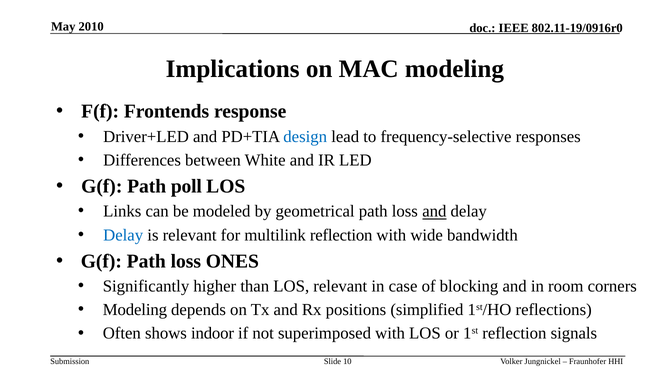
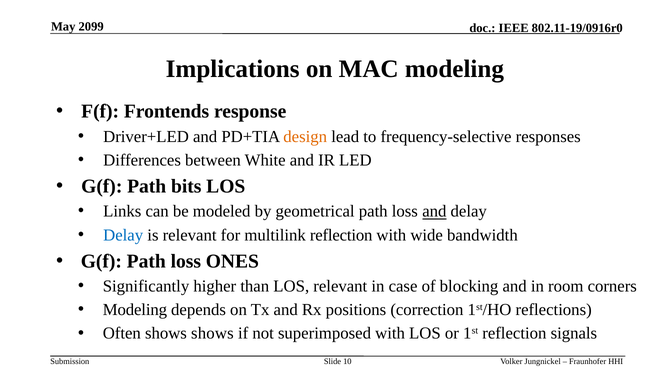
2010: 2010 -> 2099 (91, 27)
design colour: blue -> orange (305, 136)
poll: poll -> bits (186, 186)
simplified: simplified -> correction (427, 310)
shows indoor: indoor -> shows (212, 333)
